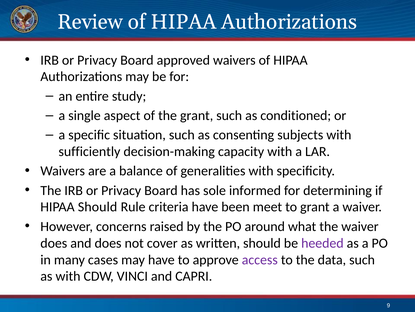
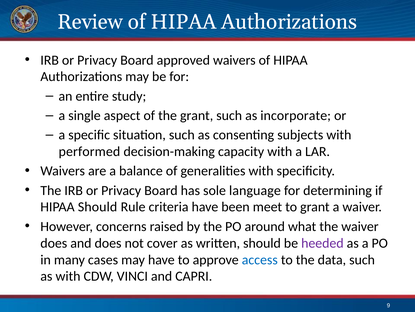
conditioned: conditioned -> incorporate (296, 115)
sufficiently: sufficiently -> performed (89, 151)
informed: informed -> language (255, 190)
access colour: purple -> blue (260, 259)
